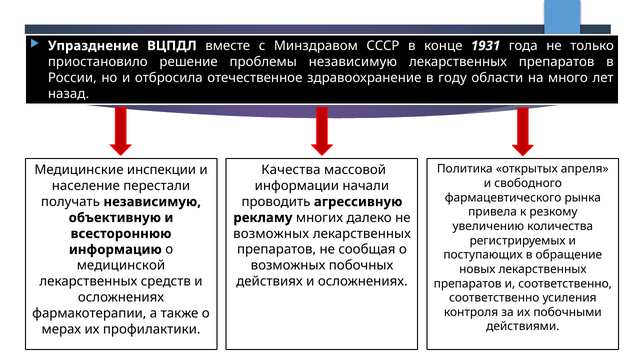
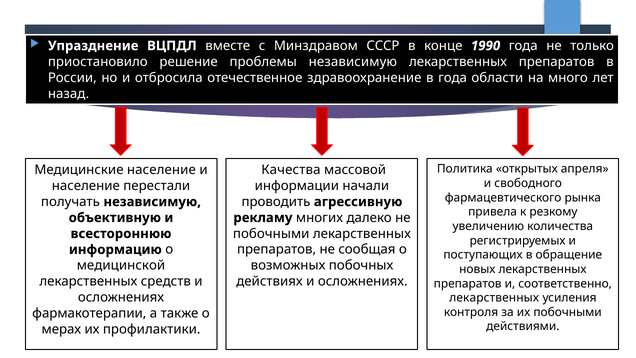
1931: 1931 -> 1990 (486, 46)
в году: году -> года (453, 78)
Медицинские инспекции: инспекции -> население (161, 170)
возможных: возможных -> побочными (271, 234)
соответственно: соответственно -> лекарственных (494, 298)
